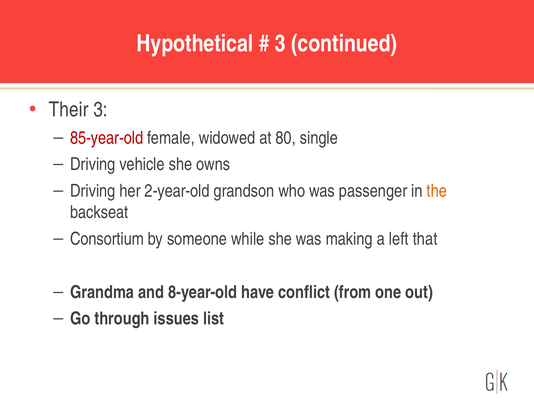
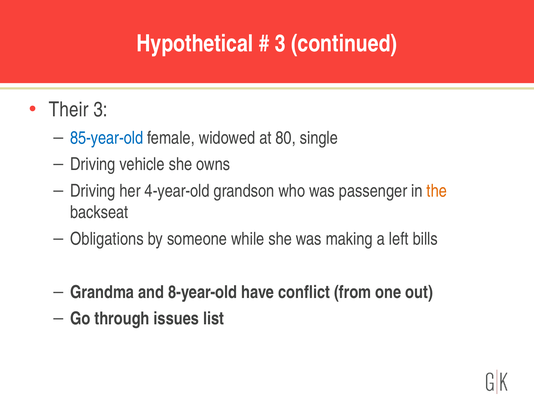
85-year-old colour: red -> blue (107, 138)
2-year-old: 2-year-old -> 4-year-old (177, 191)
Consortium: Consortium -> Obligations (107, 239)
that: that -> bills (425, 239)
